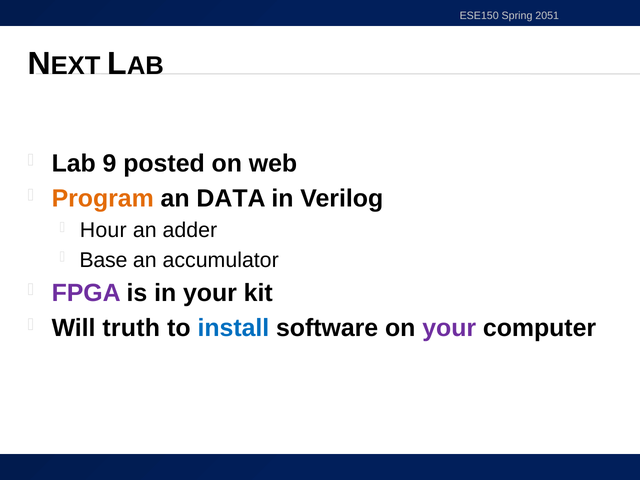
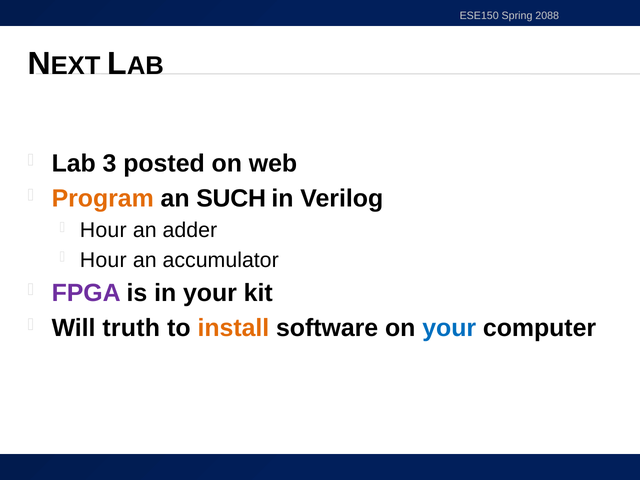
2051: 2051 -> 2088 (547, 16)
9: 9 -> 3 (110, 163)
DATA: DATA -> SUCH (231, 198)
Base: Base -> Hour (103, 260)
install colour: blue -> orange (233, 328)
your colour: purple -> blue (449, 328)
